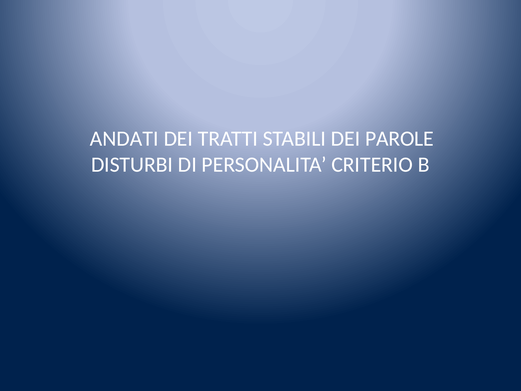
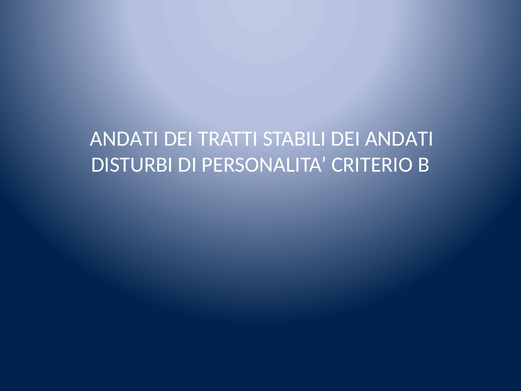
DEI PAROLE: PAROLE -> ANDATI (399, 139)
